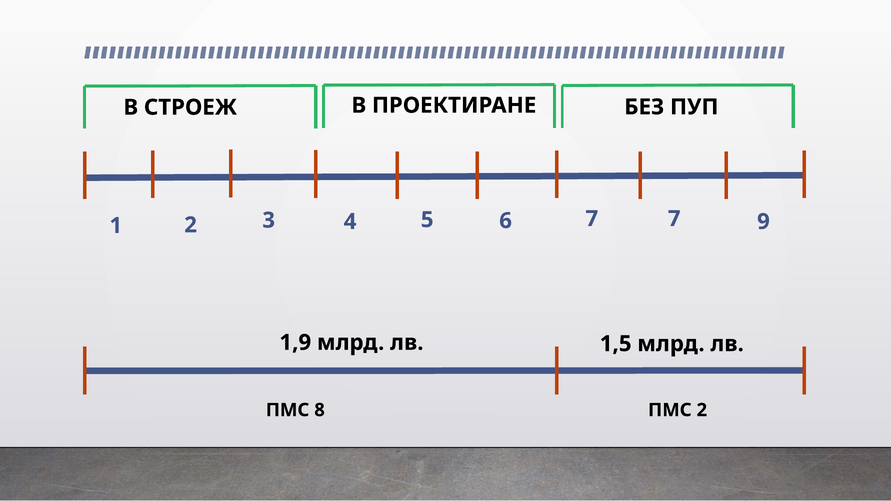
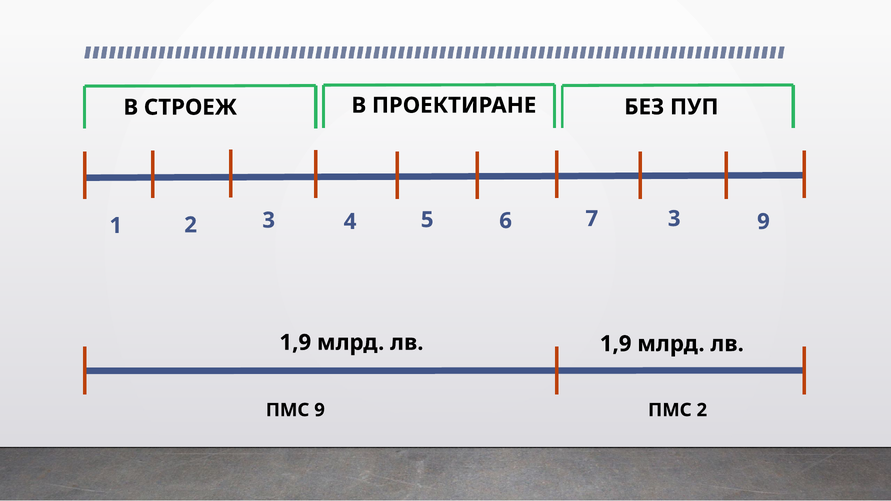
1 7: 7 -> 3 (674, 219)
лв 1,5: 1,5 -> 1,9 (616, 344)
ПМС 8: 8 -> 9 (320, 410)
